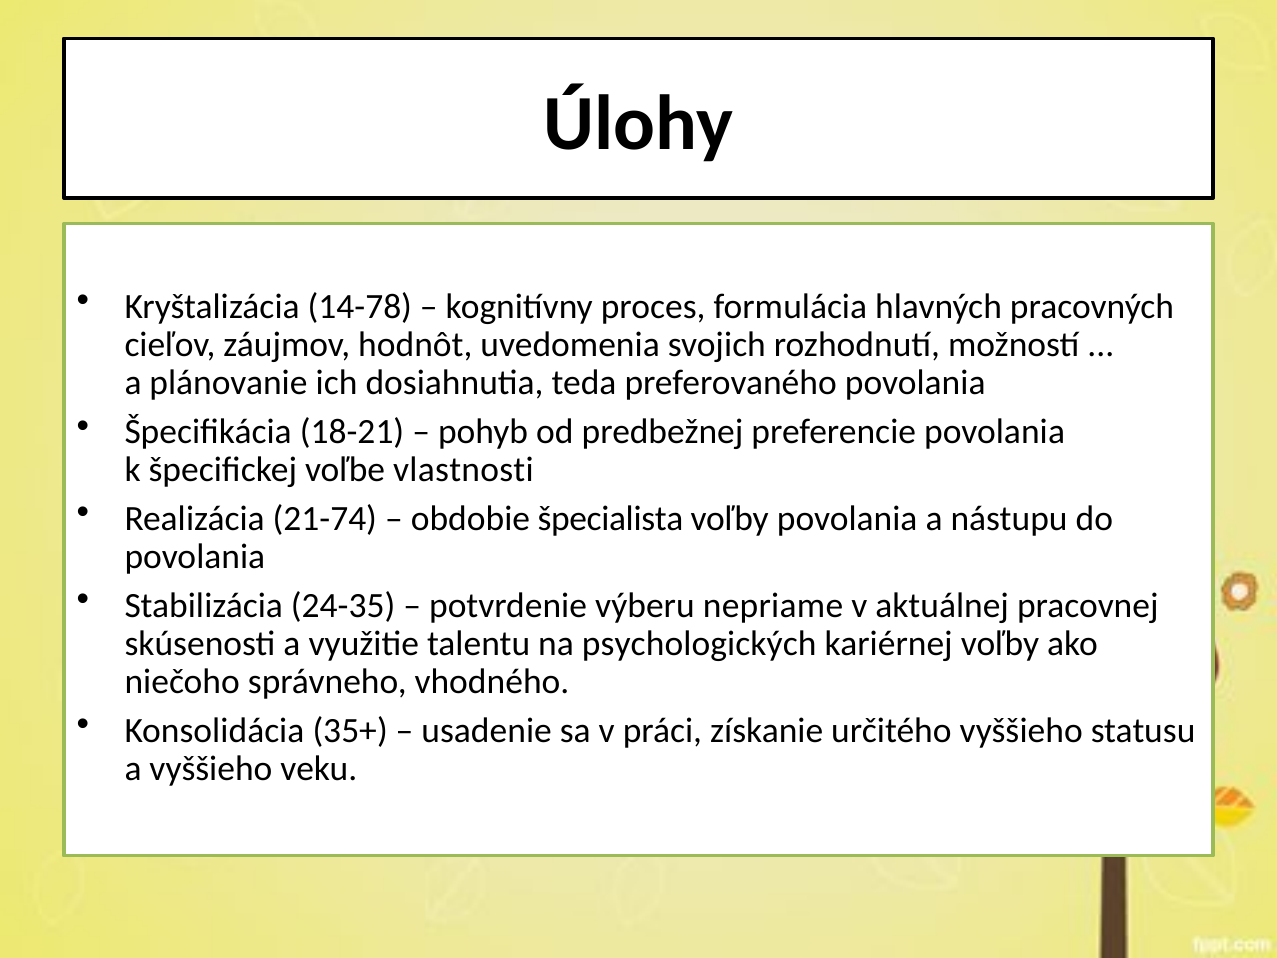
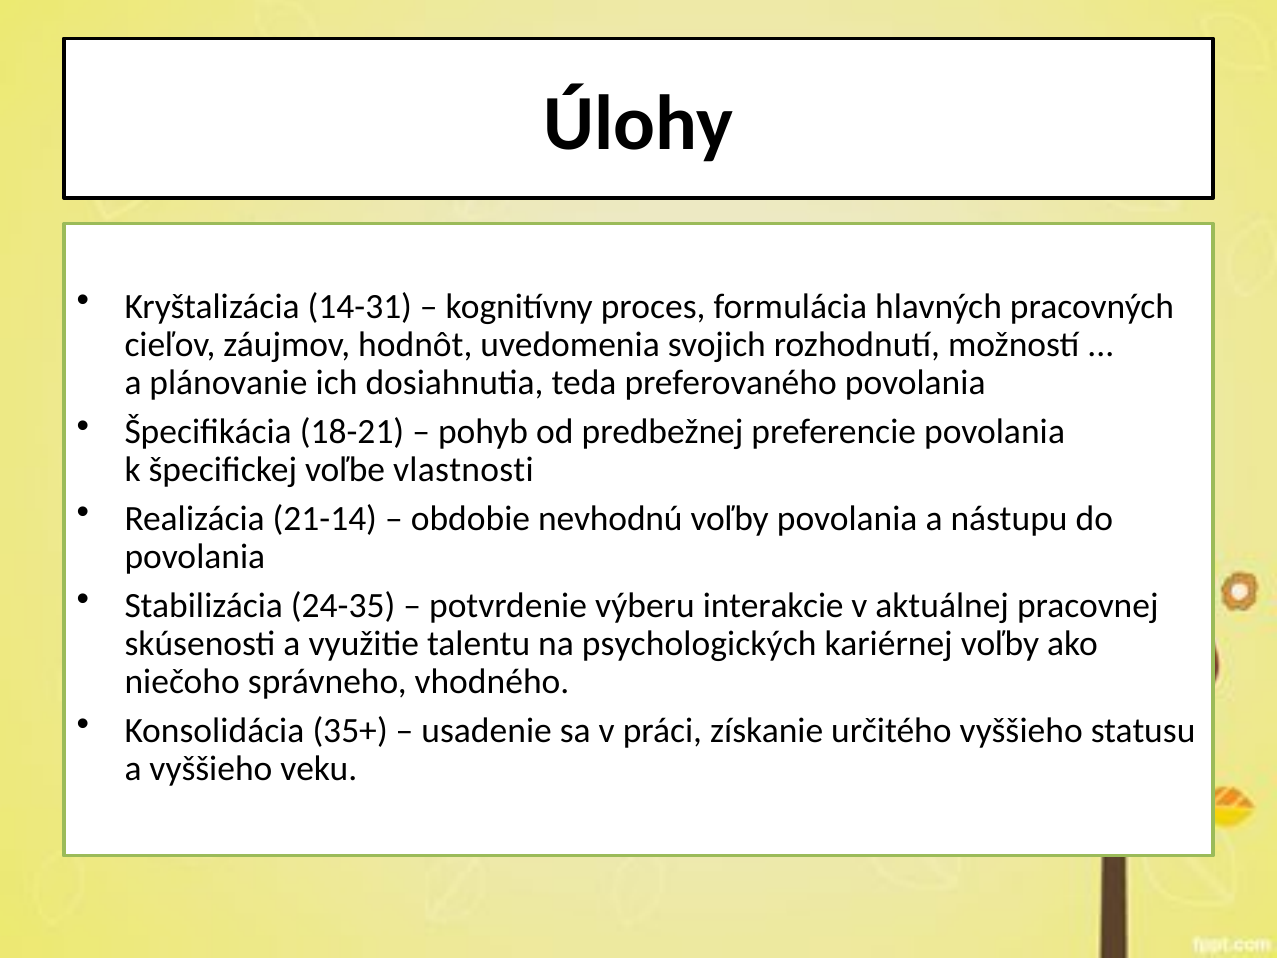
14-78: 14-78 -> 14-31 (360, 306)
21-74: 21-74 -> 21-14 (325, 518)
špecialista: špecialista -> nevhodnú (610, 518)
nepriame: nepriame -> interakcie (773, 605)
